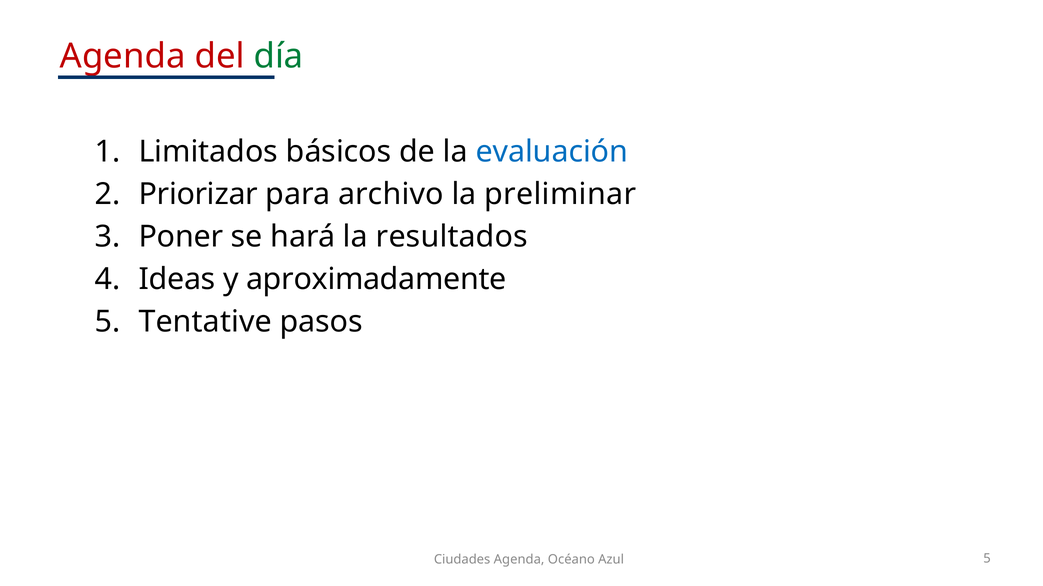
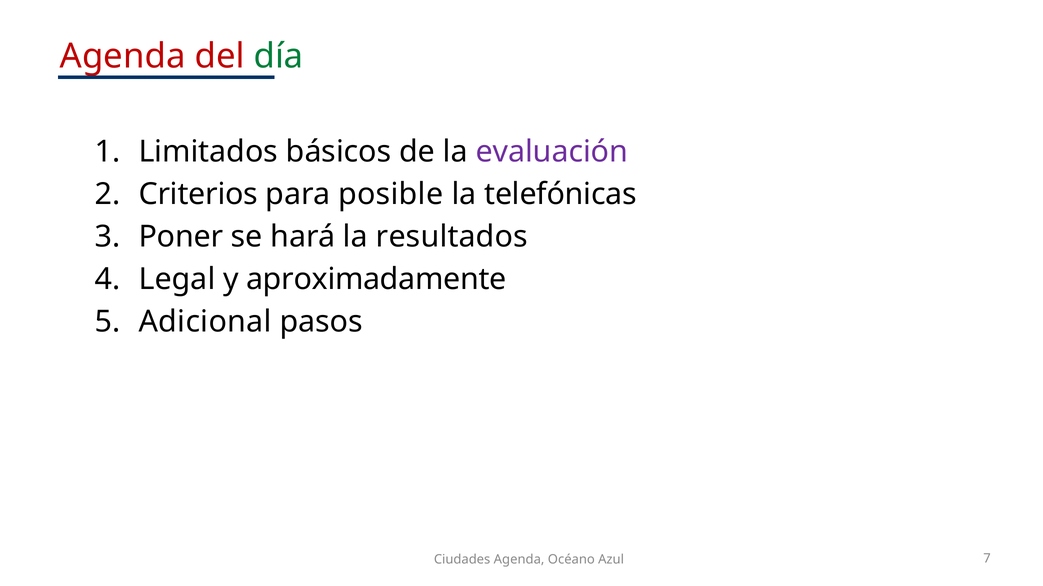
evaluación colour: blue -> purple (552, 152)
Priorizar: Priorizar -> Criterios (198, 194)
archivo: archivo -> posible (391, 194)
preliminar: preliminar -> telefónicas (561, 194)
Ideas: Ideas -> Legal (177, 279)
Tentative: Tentative -> Adicional (205, 322)
Azul 5: 5 -> 7 (987, 559)
